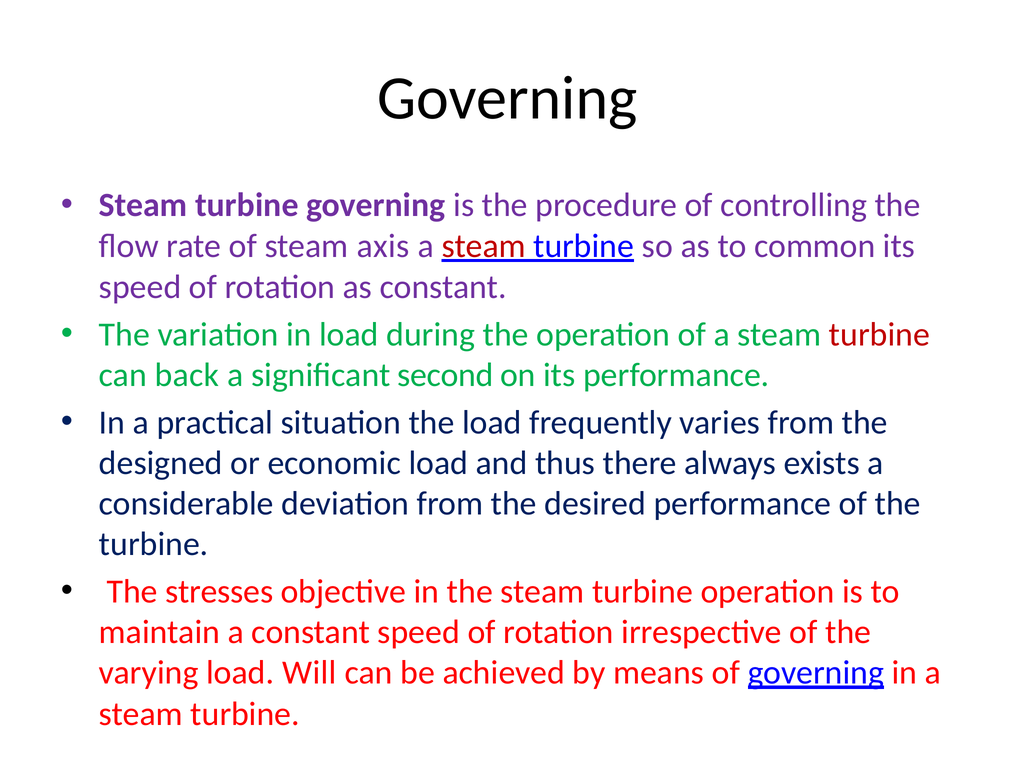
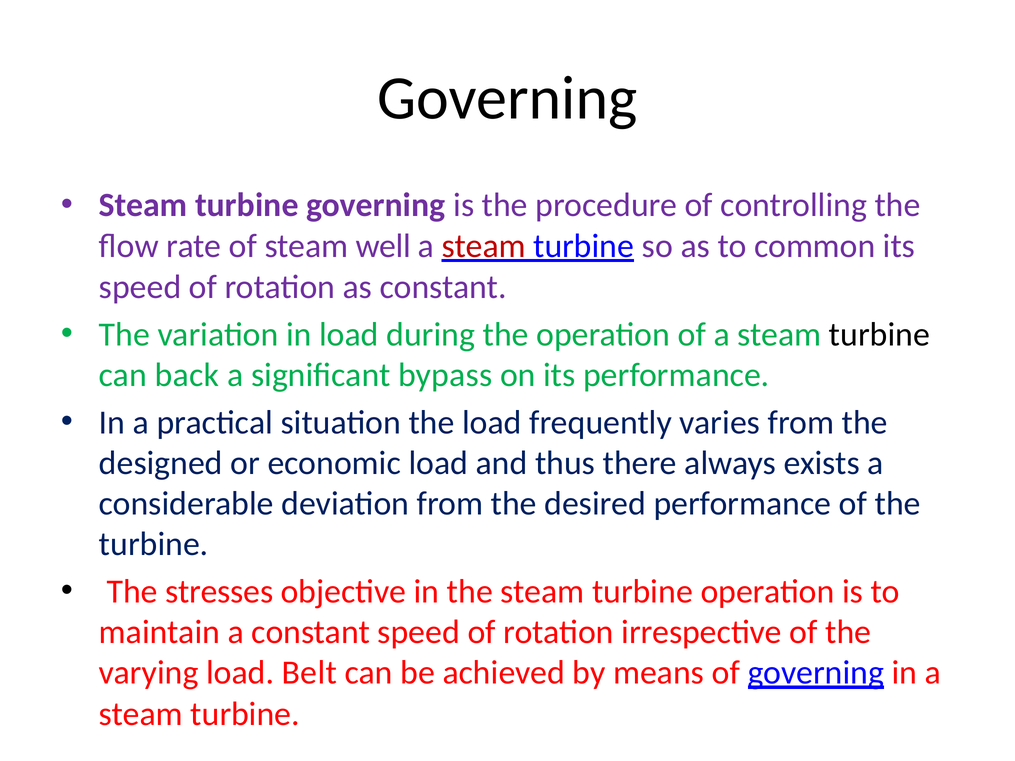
axis: axis -> well (383, 246)
turbine colour: red -> black (879, 335)
second: second -> bypass (445, 375)
Will: Will -> Belt (309, 673)
